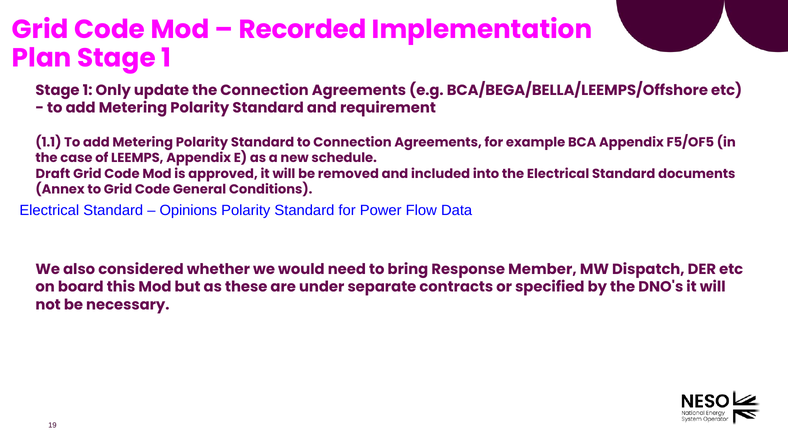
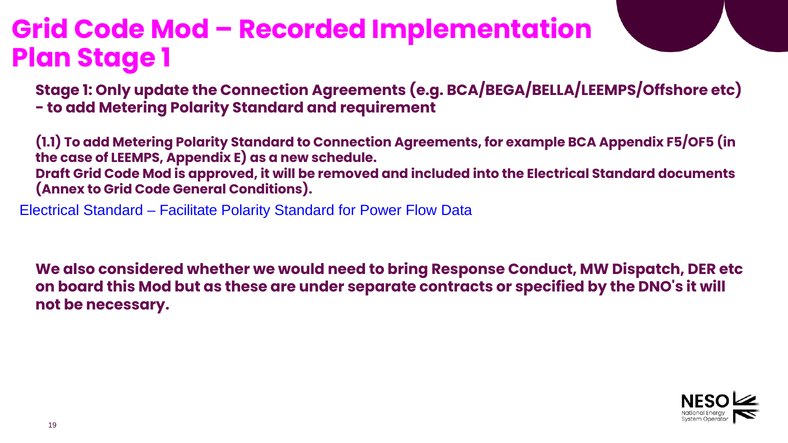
Opinions: Opinions -> Facilitate (188, 211)
Member: Member -> Conduct (543, 269)
